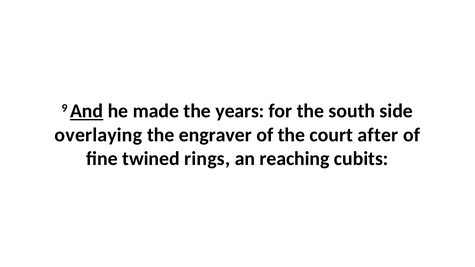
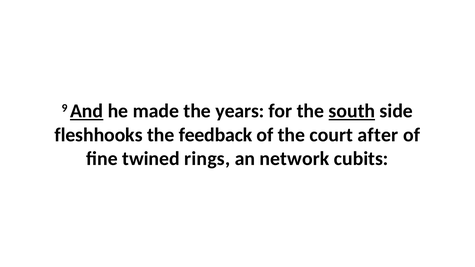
south underline: none -> present (352, 111)
overlaying: overlaying -> fleshhooks (99, 135)
engraver: engraver -> feedback (216, 135)
reaching: reaching -> network (294, 159)
